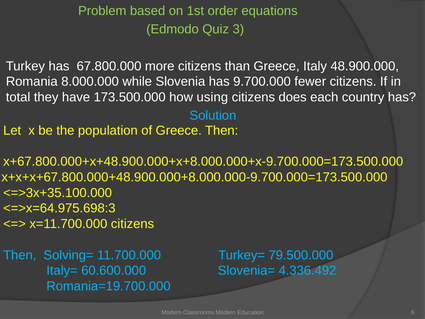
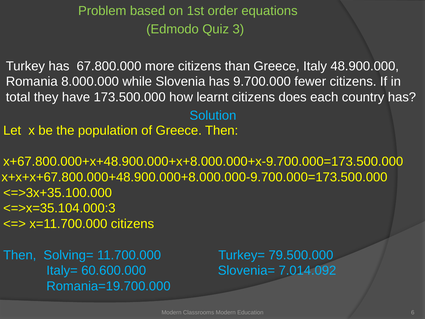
using: using -> learnt (212, 97)
<=>x=64.975.698:3: <=>x=64.975.698:3 -> <=>x=35.104.000:3 (59, 208)
4.336.492: 4.336.492 -> 7.014.092 (307, 270)
